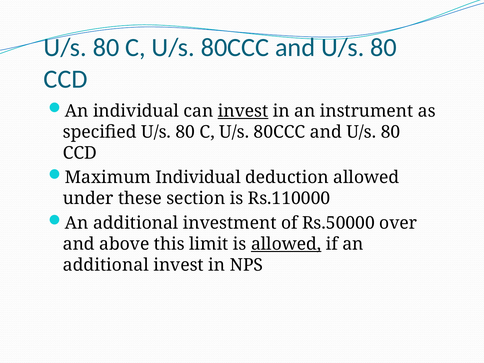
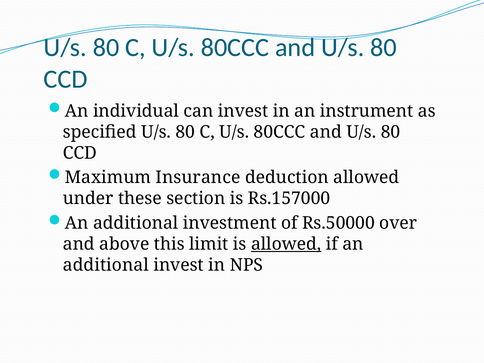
invest underline: present -> none (243, 111)
Maximum Individual: Individual -> Insurance (198, 177)
Rs.110000: Rs.110000 -> Rs.157000 (289, 198)
